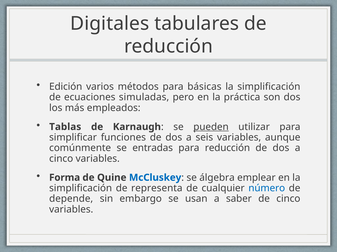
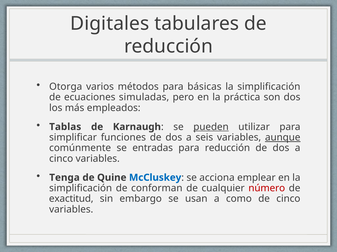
Edición: Edición -> Otorga (66, 87)
aunque underline: none -> present (283, 138)
Forma: Forma -> Tenga (64, 178)
álgebra: álgebra -> acciona (217, 178)
representa: representa -> conforman (157, 189)
número colour: blue -> red (267, 189)
depende: depende -> exactitud (71, 199)
saber: saber -> como (239, 199)
